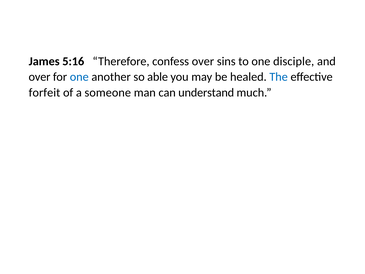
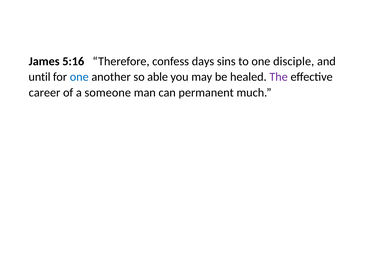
confess over: over -> days (203, 61)
over: over -> until (40, 77)
The colour: blue -> purple (279, 77)
forfeit: forfeit -> career (45, 93)
understand: understand -> permanent (206, 93)
